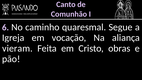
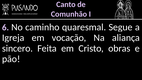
vieram: vieram -> sincero (17, 48)
